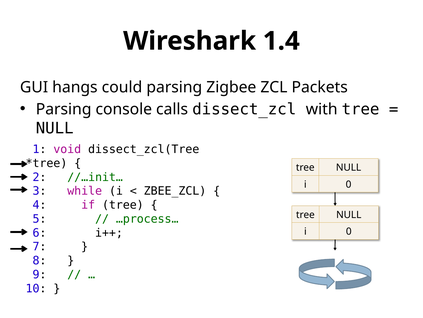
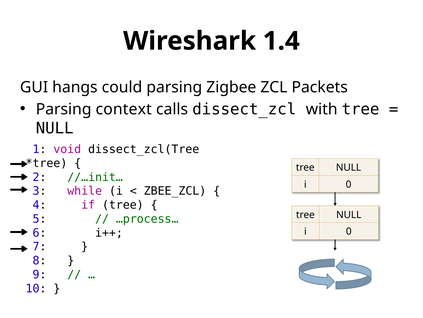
console: console -> context (124, 109)
